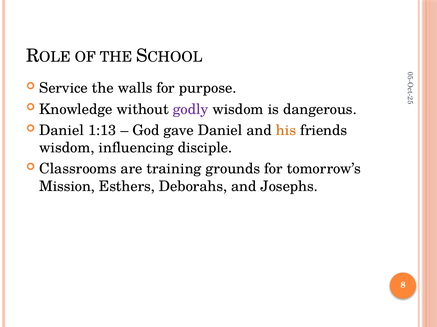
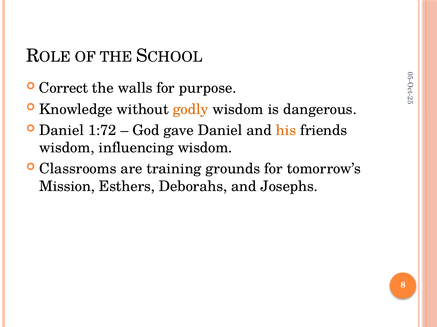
Service: Service -> Correct (64, 88)
godly colour: purple -> orange (191, 110)
1:13: 1:13 -> 1:72 (102, 131)
influencing disciple: disciple -> wisdom (205, 148)
